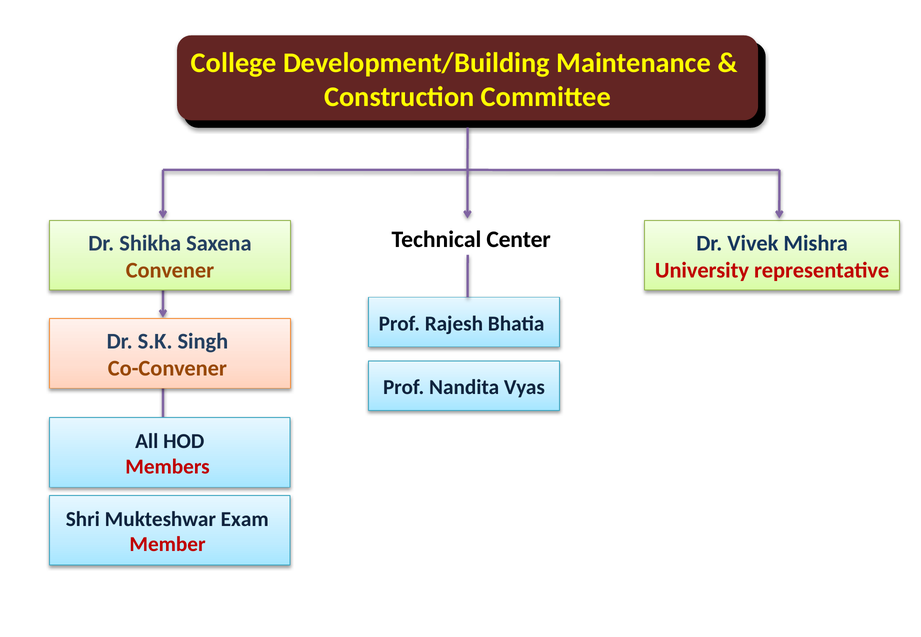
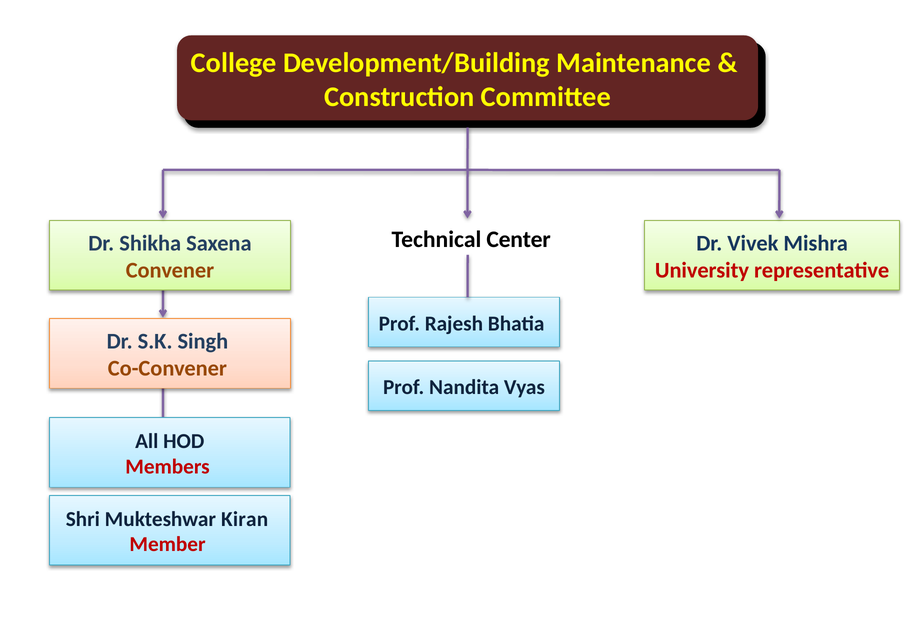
Exam: Exam -> Kiran (245, 520)
